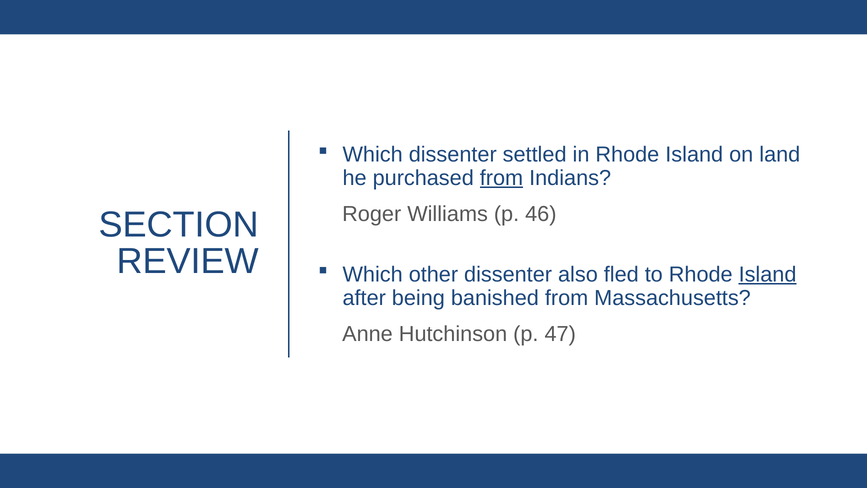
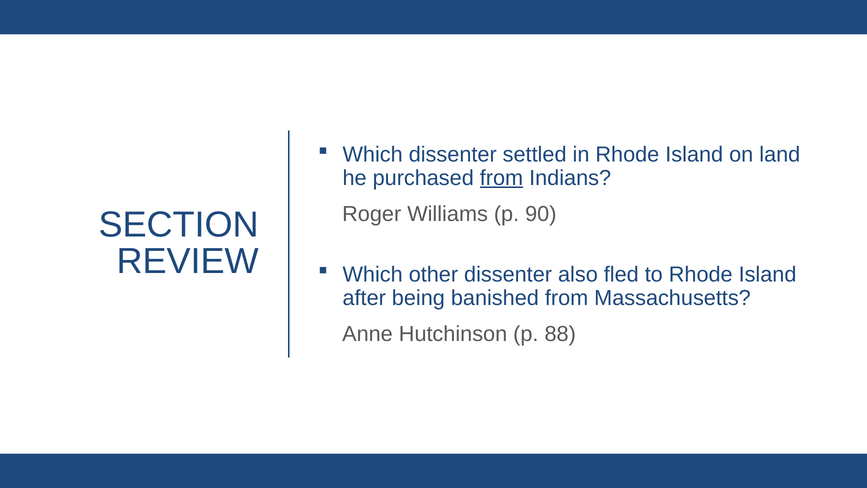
46: 46 -> 90 (541, 214)
Island underline: present -> none (768, 274)
47: 47 -> 88 (560, 334)
